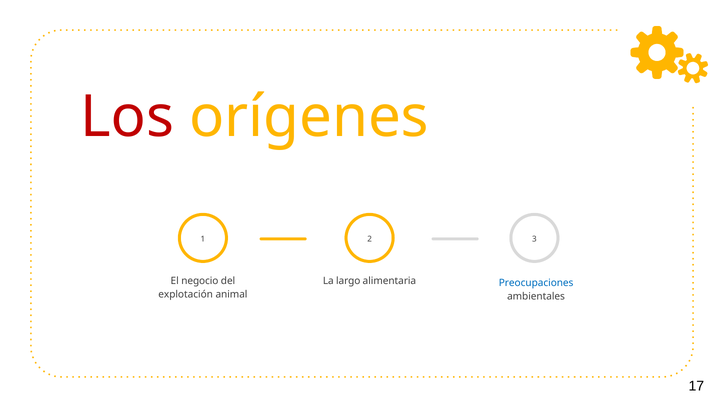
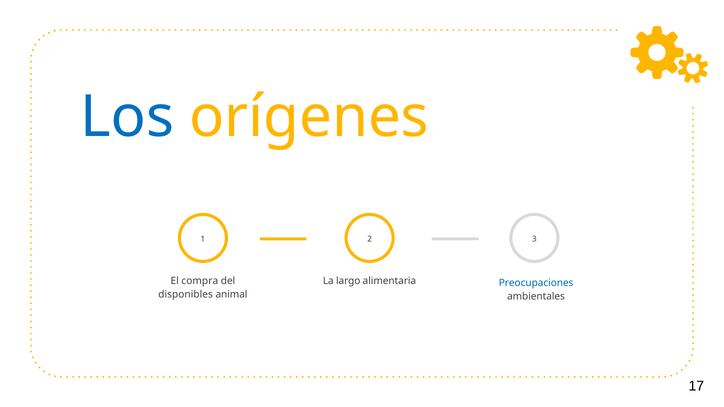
Los colour: red -> blue (127, 117)
negocio: negocio -> compra (200, 281)
explotación: explotación -> disponibles (186, 295)
